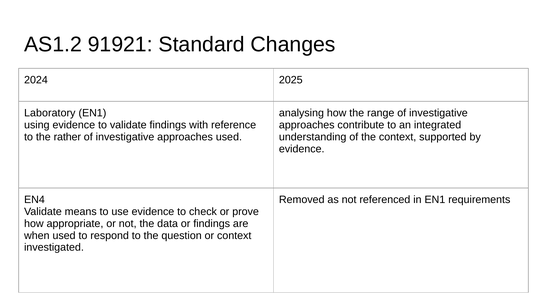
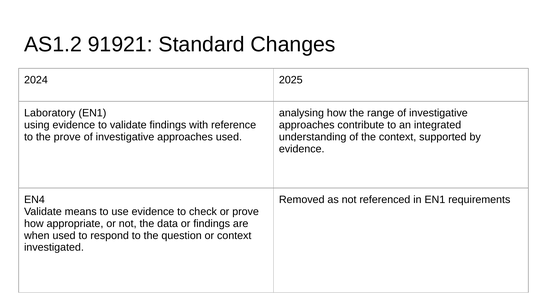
the rather: rather -> prove (67, 137)
